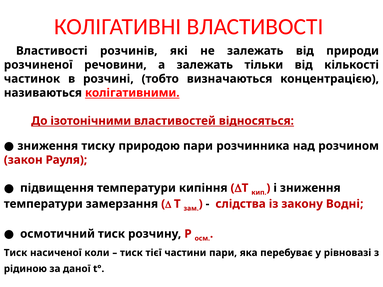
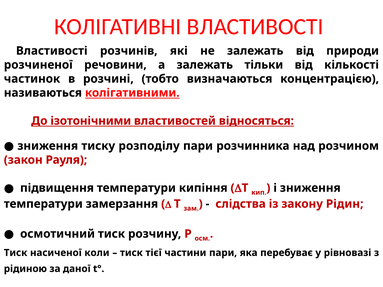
природою: природою -> розподілу (149, 146)
Водні: Водні -> Рідин (345, 204)
